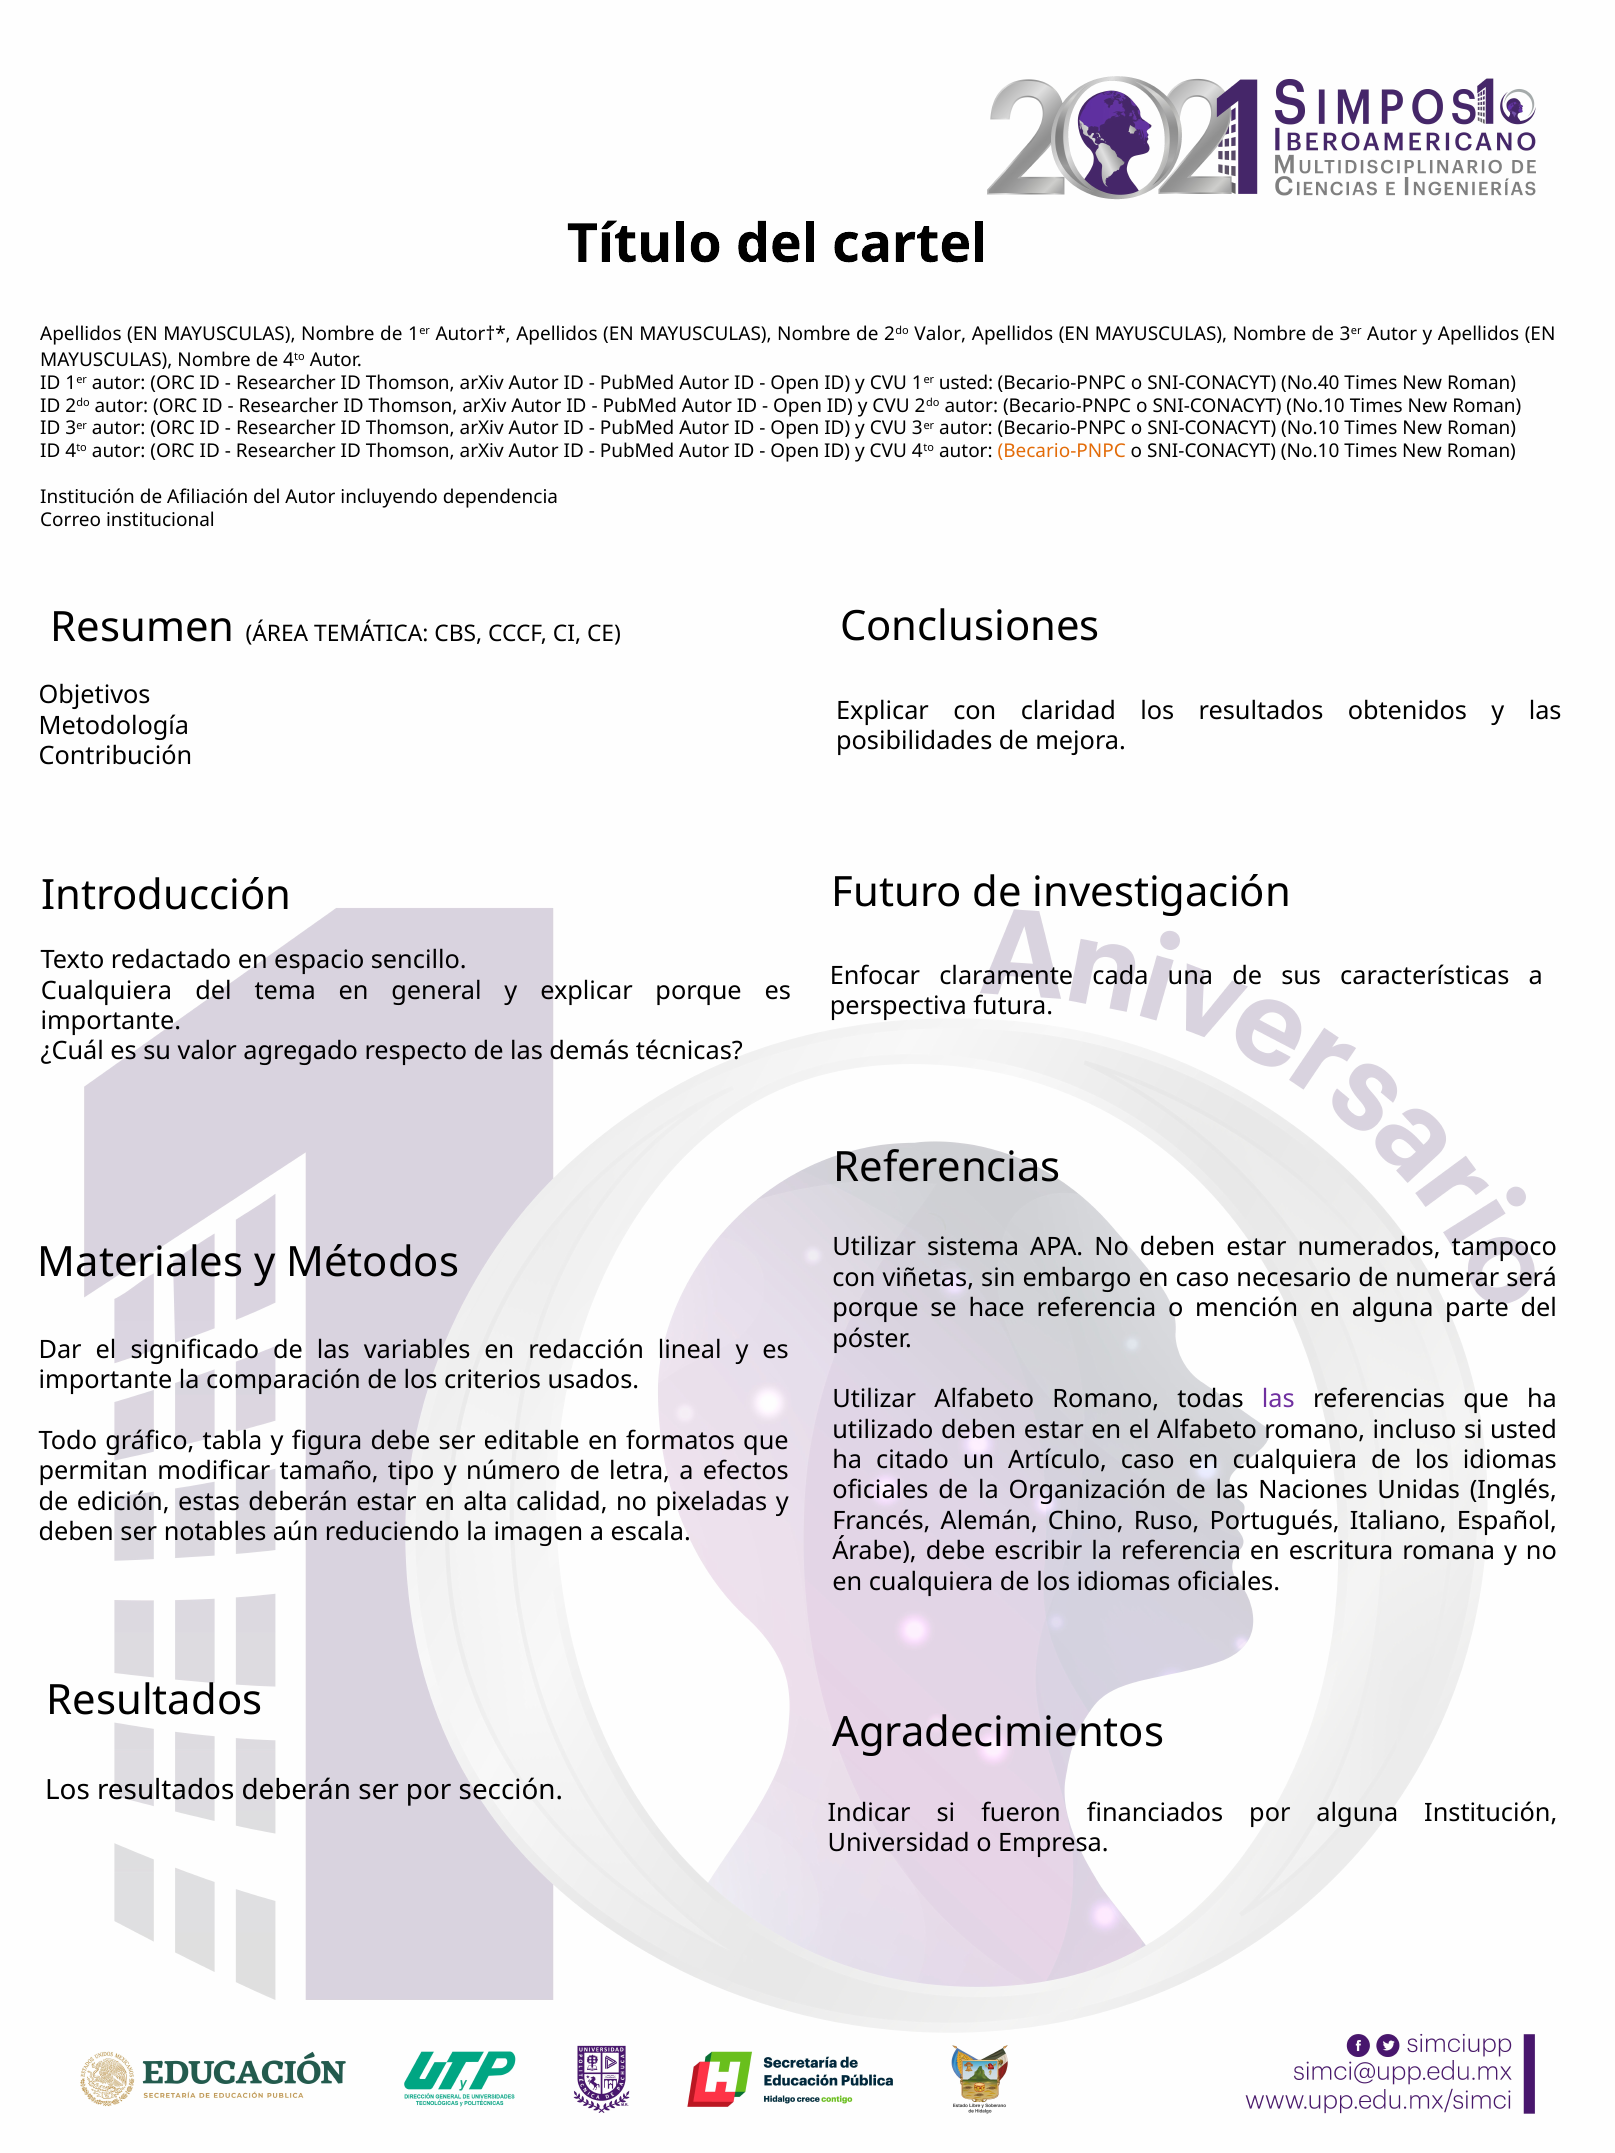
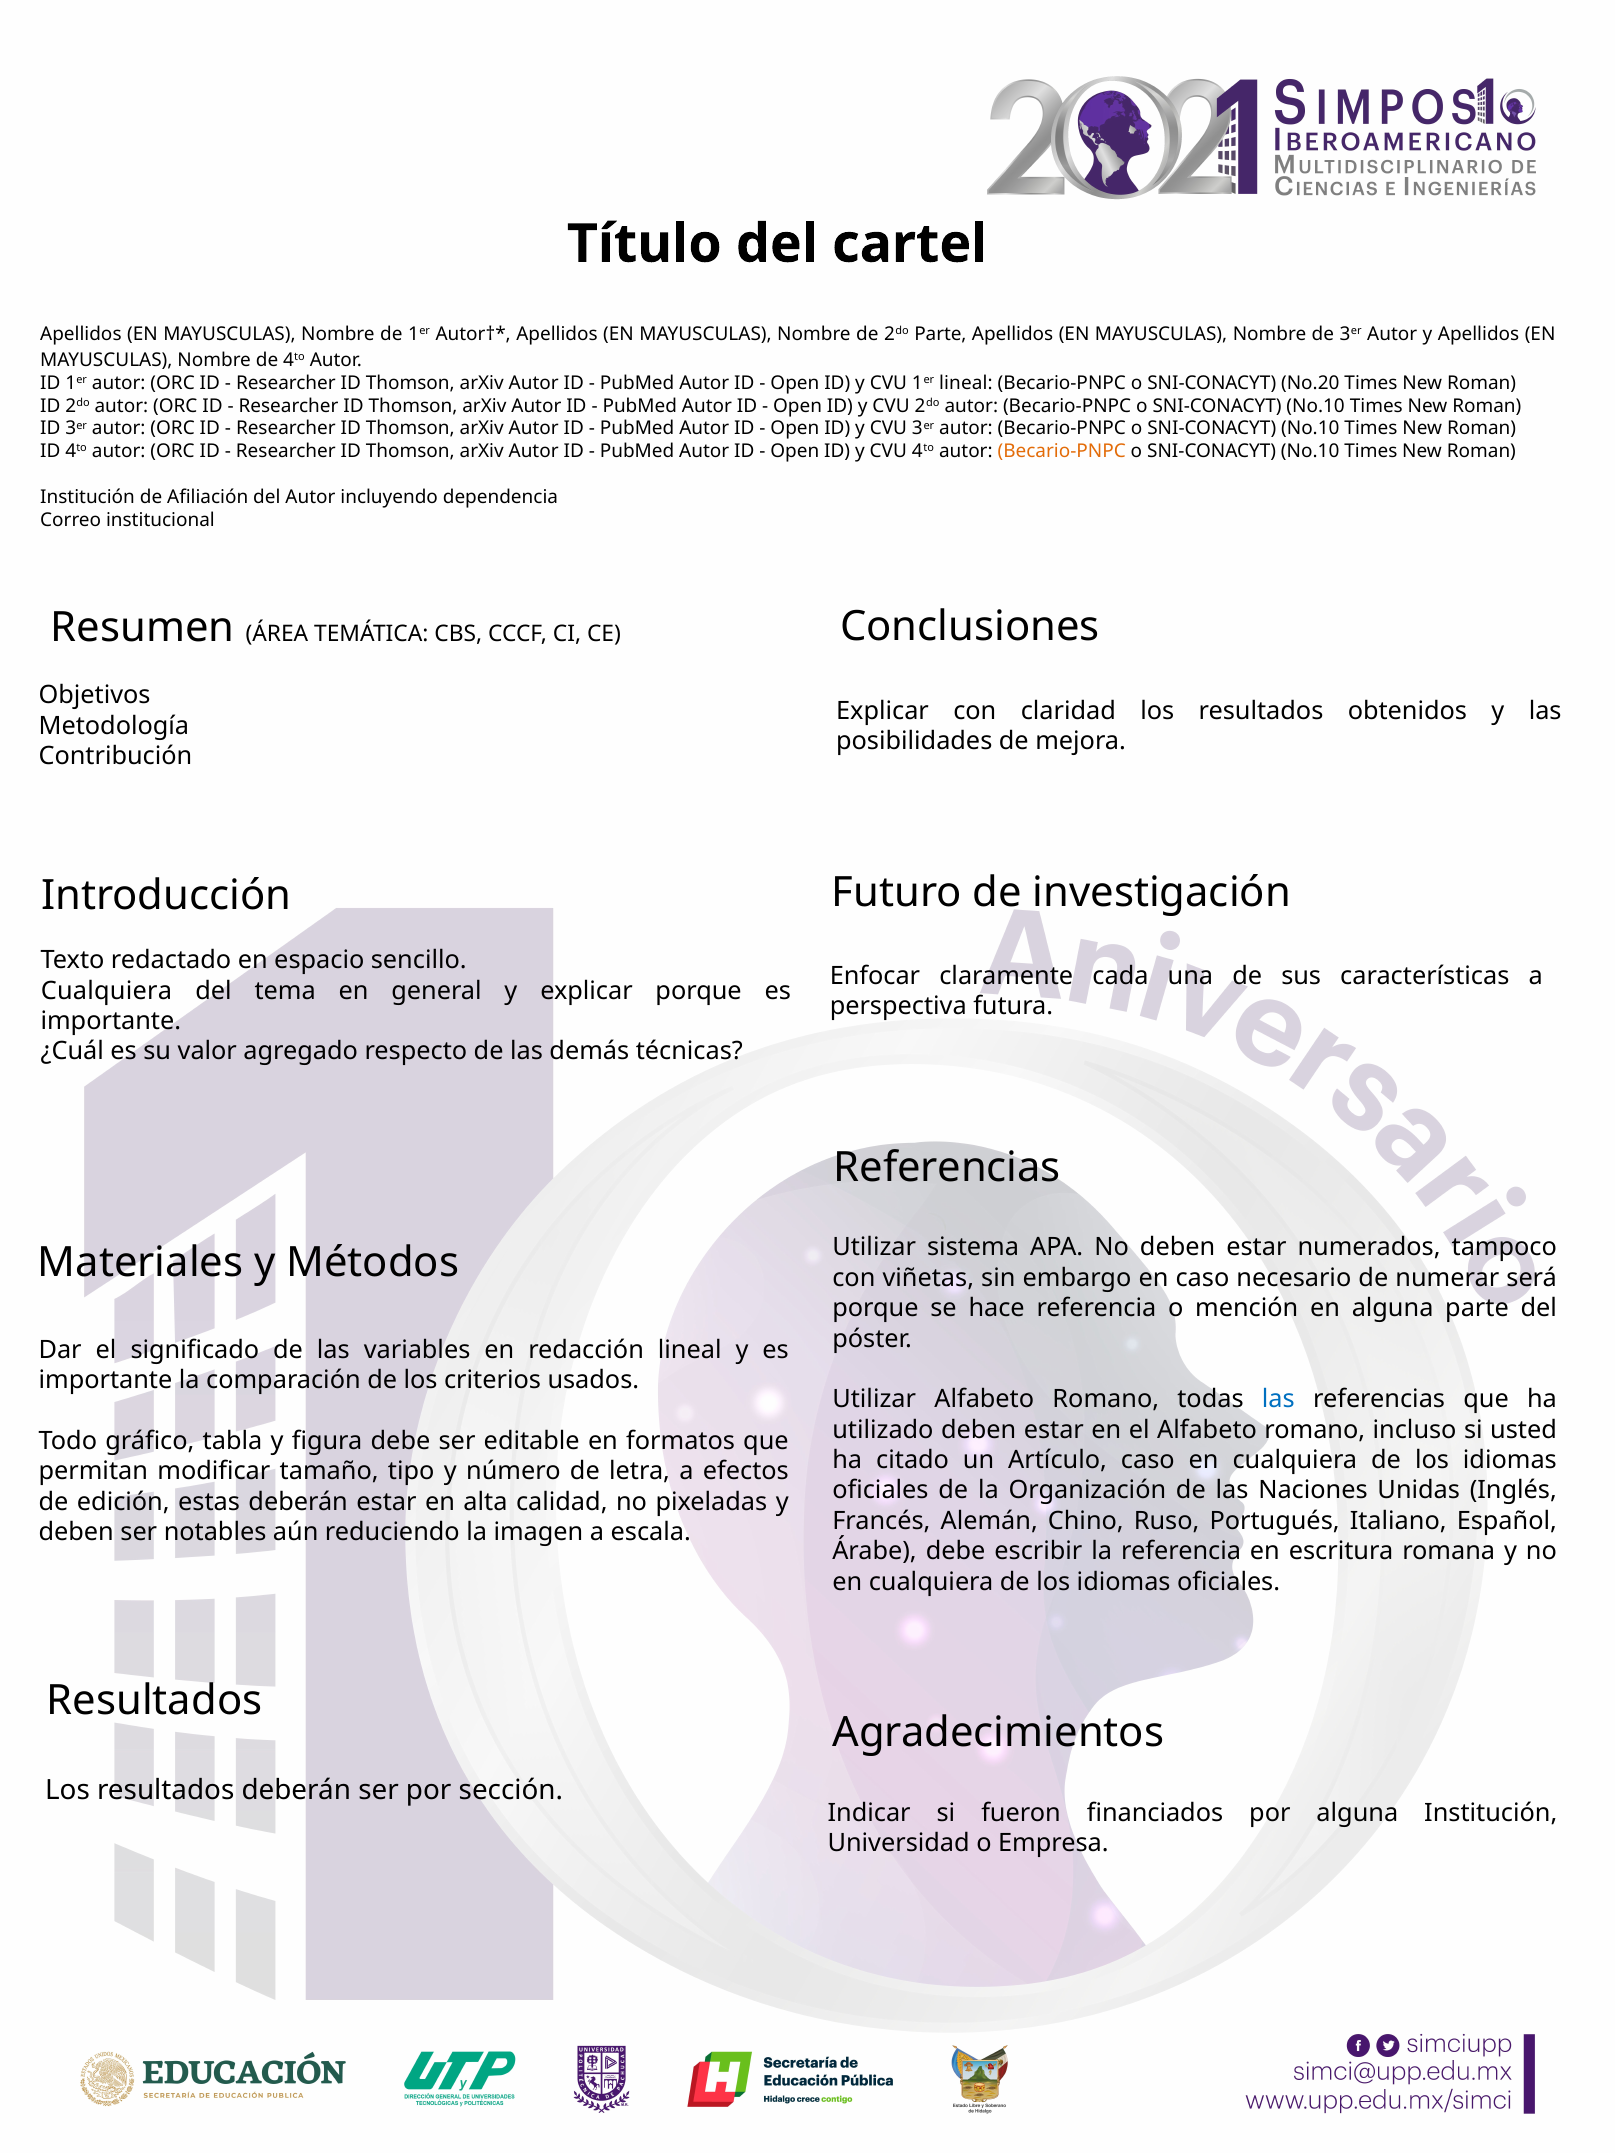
2do Valor: Valor -> Parte (940, 334)
1er usted: usted -> lineal (966, 383)
No.40: No.40 -> No.20 (1310, 383)
las colour: purple -> blue (1278, 1400)
